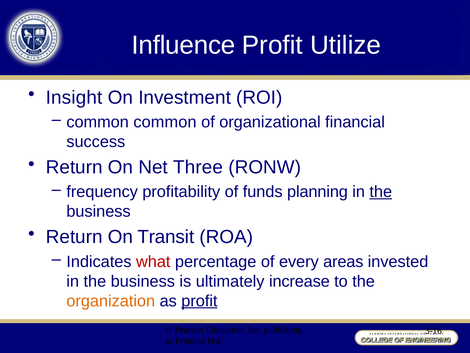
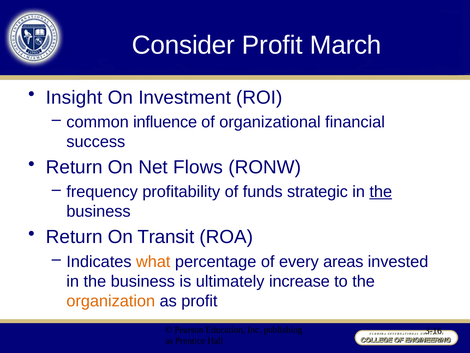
Influence: Influence -> Consider (183, 45)
Utilize: Utilize -> March (346, 45)
common common: common -> influence (165, 122)
Three: Three -> Flows (198, 167)
planning: planning -> strategic (317, 192)
what colour: red -> orange (153, 261)
profit underline: present -> none (199, 301)
